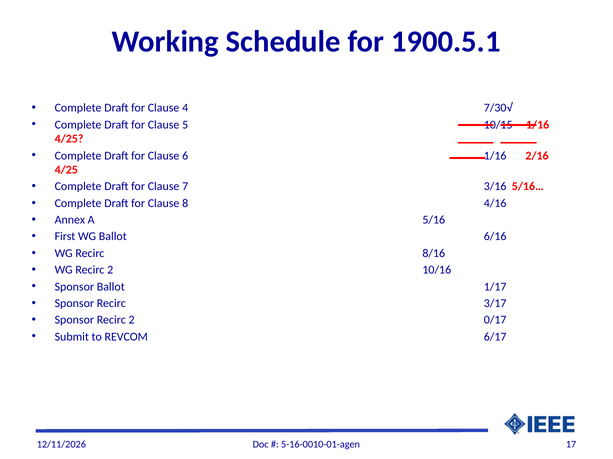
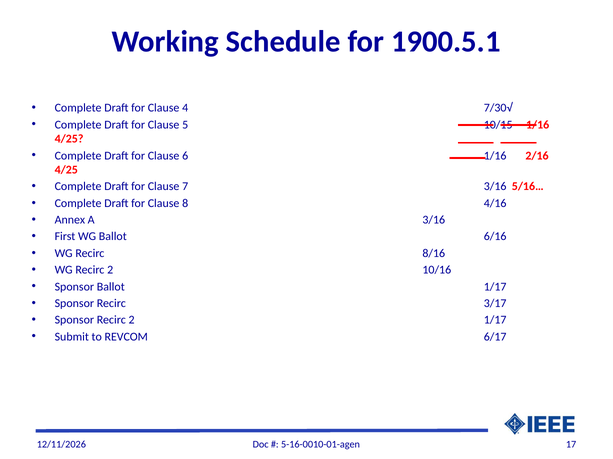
A 5/16: 5/16 -> 3/16 (434, 220)
2 0/17: 0/17 -> 1/17 (495, 320)
